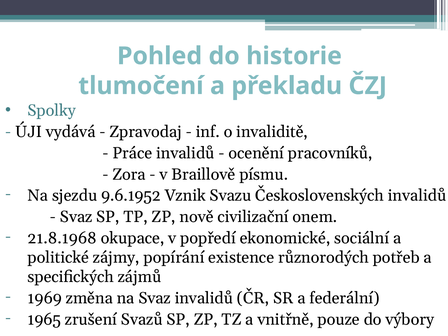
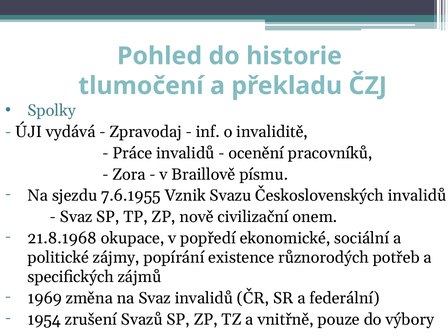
9.6.1952: 9.6.1952 -> 7.6.1955 (131, 196)
1965: 1965 -> 1954 (44, 319)
